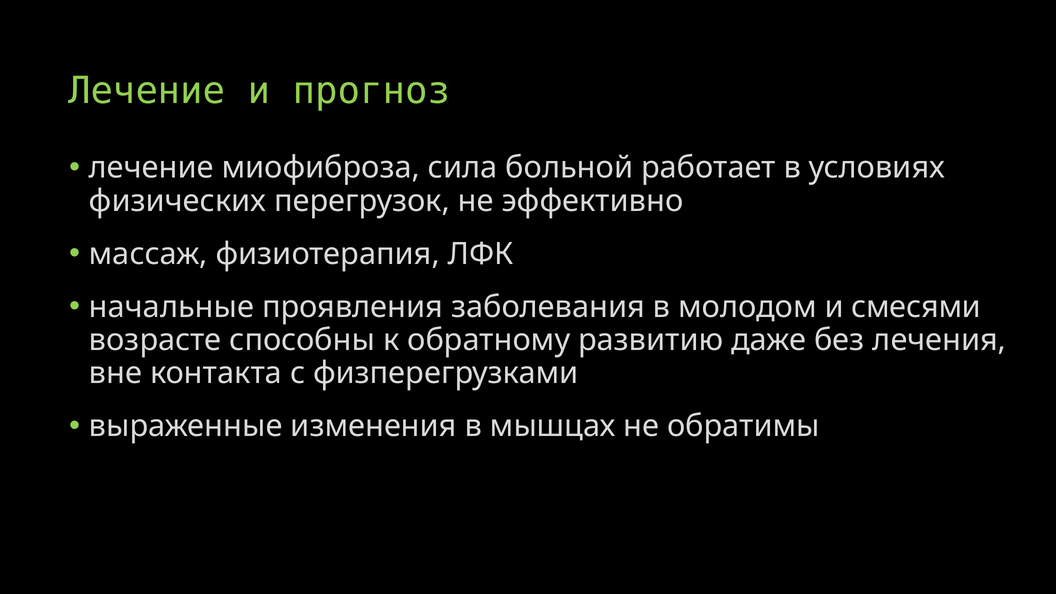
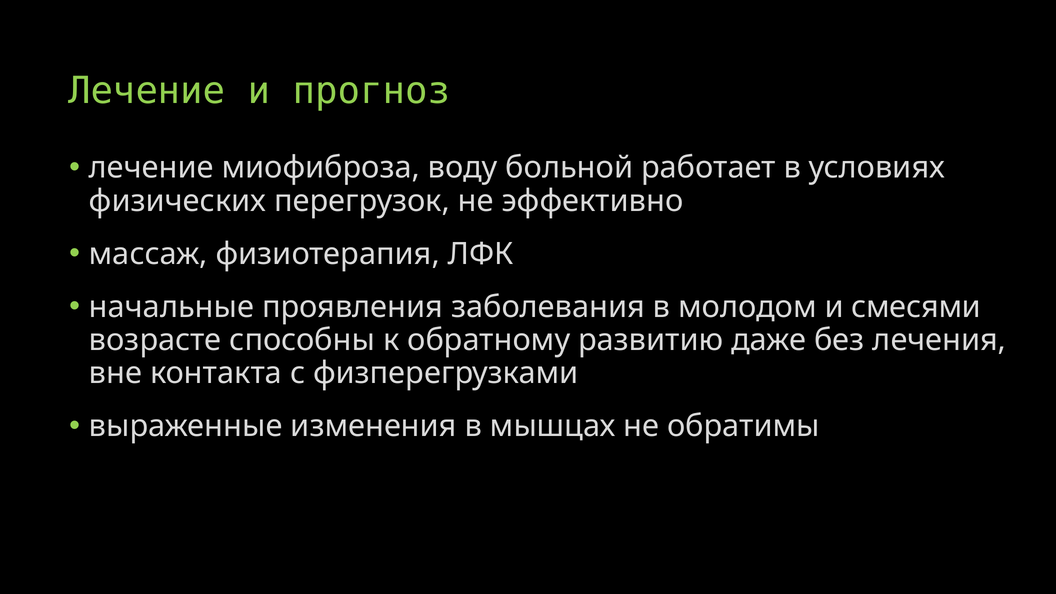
сила: сила -> воду (463, 168)
